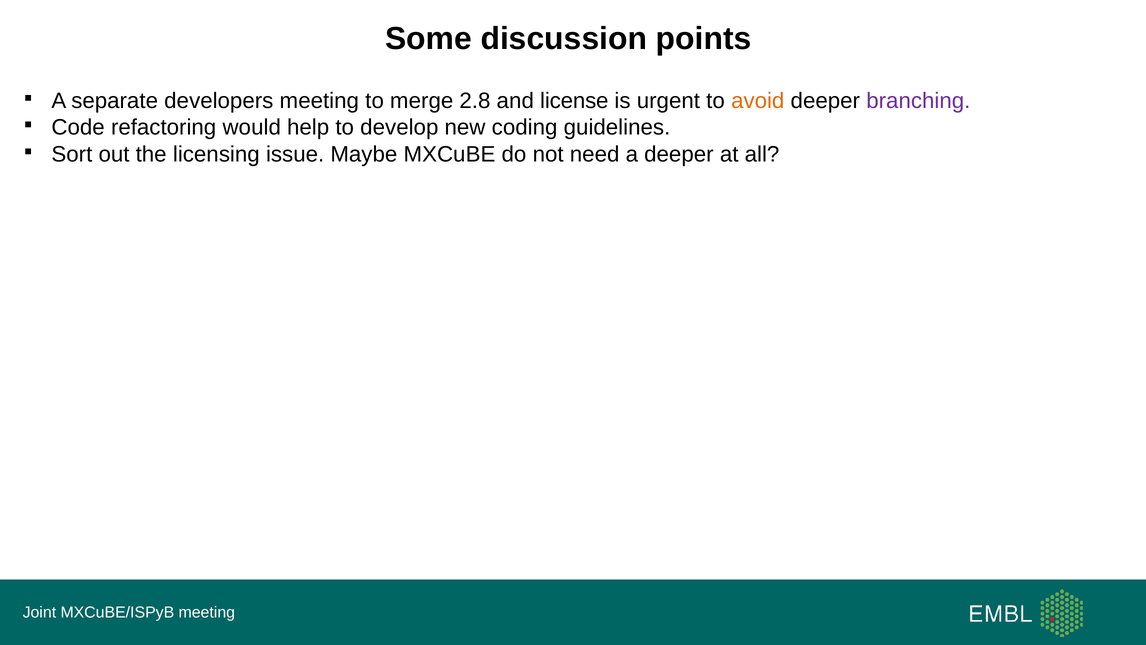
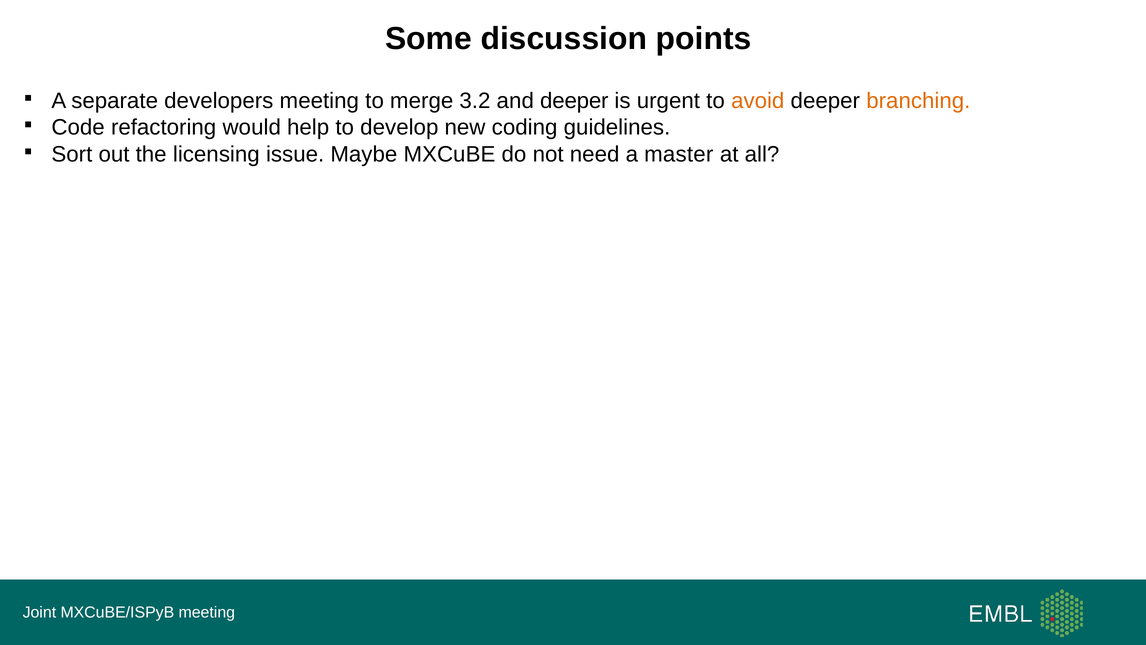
2.8: 2.8 -> 3.2 (475, 101)
and license: license -> deeper (574, 101)
branching colour: purple -> orange (918, 101)
a deeper: deeper -> master (679, 154)
